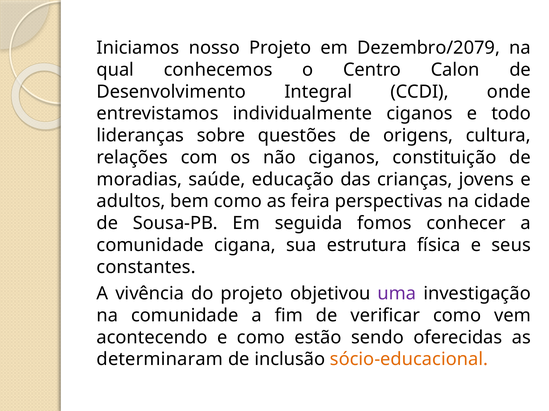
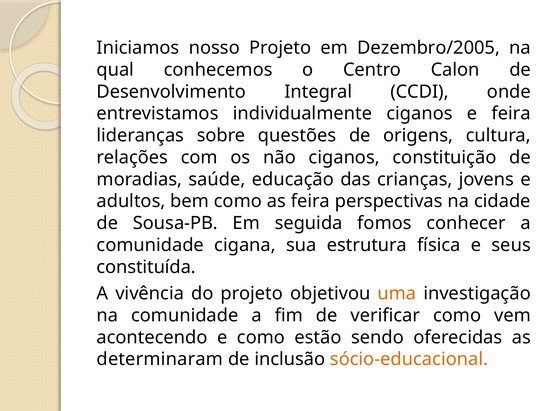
Dezembro/2079: Dezembro/2079 -> Dezembro/2005 (429, 48)
e todo: todo -> feira (511, 114)
constantes: constantes -> constituída (146, 268)
uma colour: purple -> orange (397, 294)
